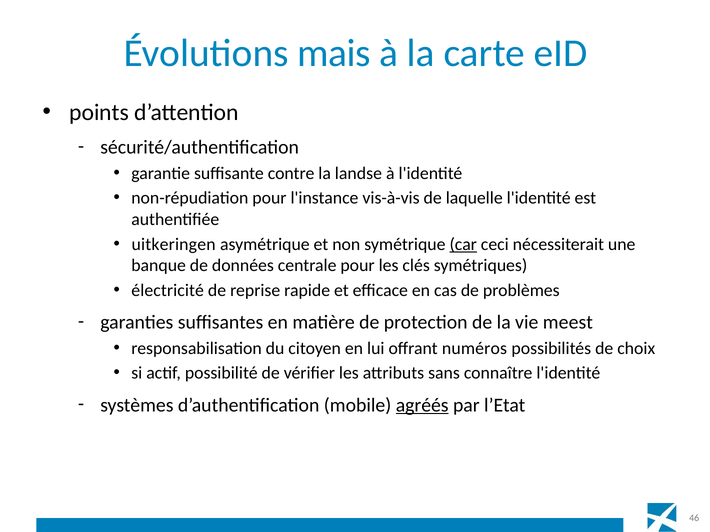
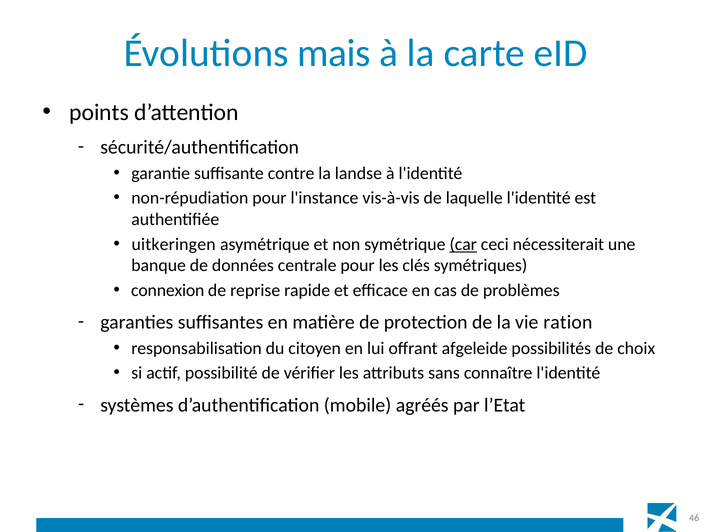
électricité: électricité -> connexion (168, 291)
meest: meest -> ration (568, 323)
numéros: numéros -> afgeleide (475, 349)
agréés underline: present -> none (422, 405)
